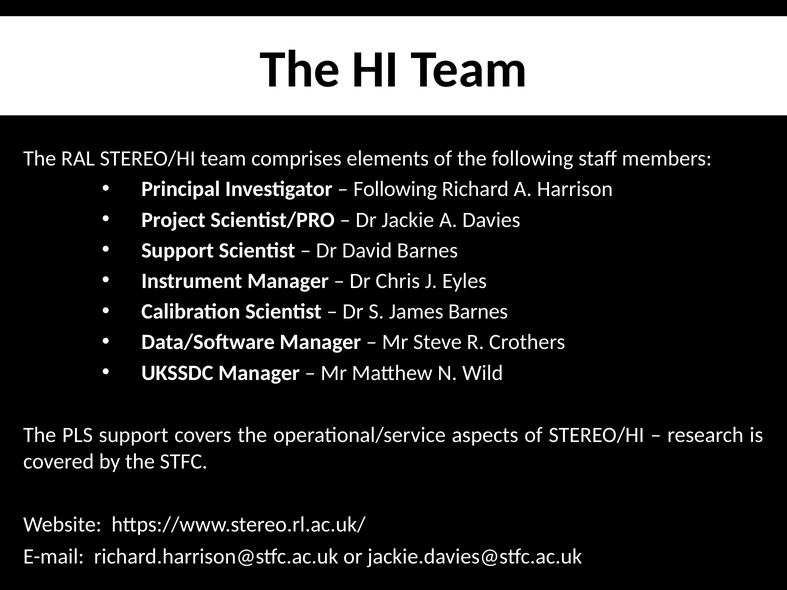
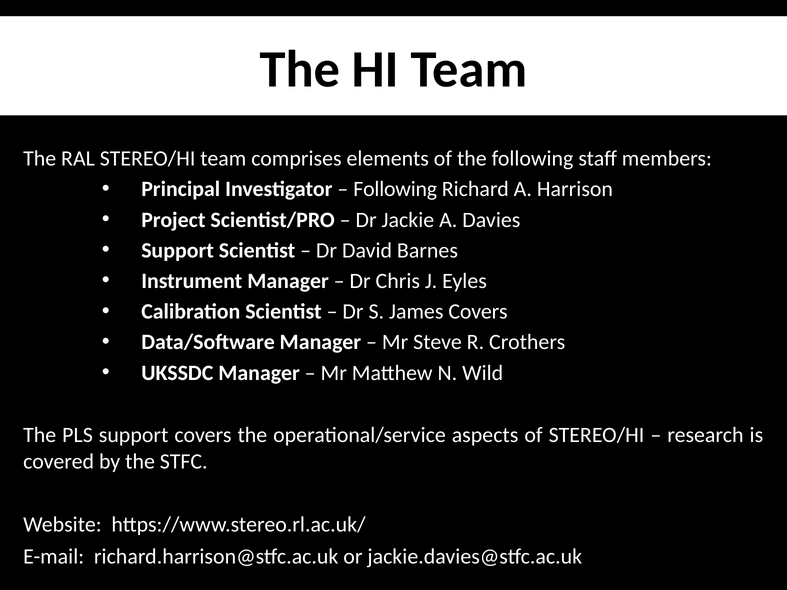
James Barnes: Barnes -> Covers (478, 312)
